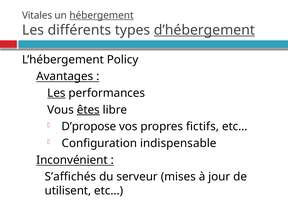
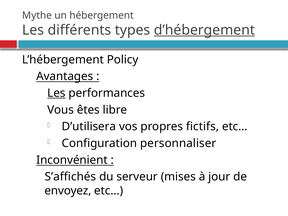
Vitales: Vitales -> Mythe (37, 15)
hébergement underline: present -> none (102, 15)
êtes underline: present -> none (88, 110)
D’propose: D’propose -> D’utilisera (89, 127)
indispensable: indispensable -> personnaliser (178, 143)
utilisent: utilisent -> envoyez (68, 191)
